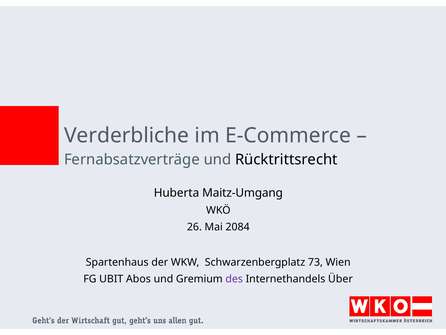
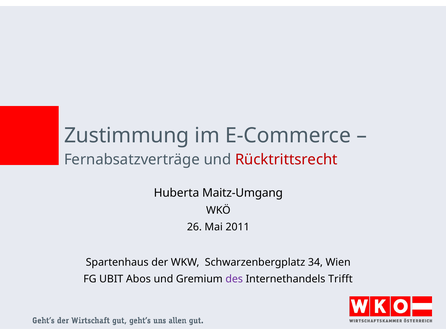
Verderbliche: Verderbliche -> Zustimmung (127, 135)
Rücktrittsrecht colour: black -> red (286, 159)
2084: 2084 -> 2011 (238, 227)
73: 73 -> 34 (315, 262)
Über: Über -> Trifft (340, 279)
